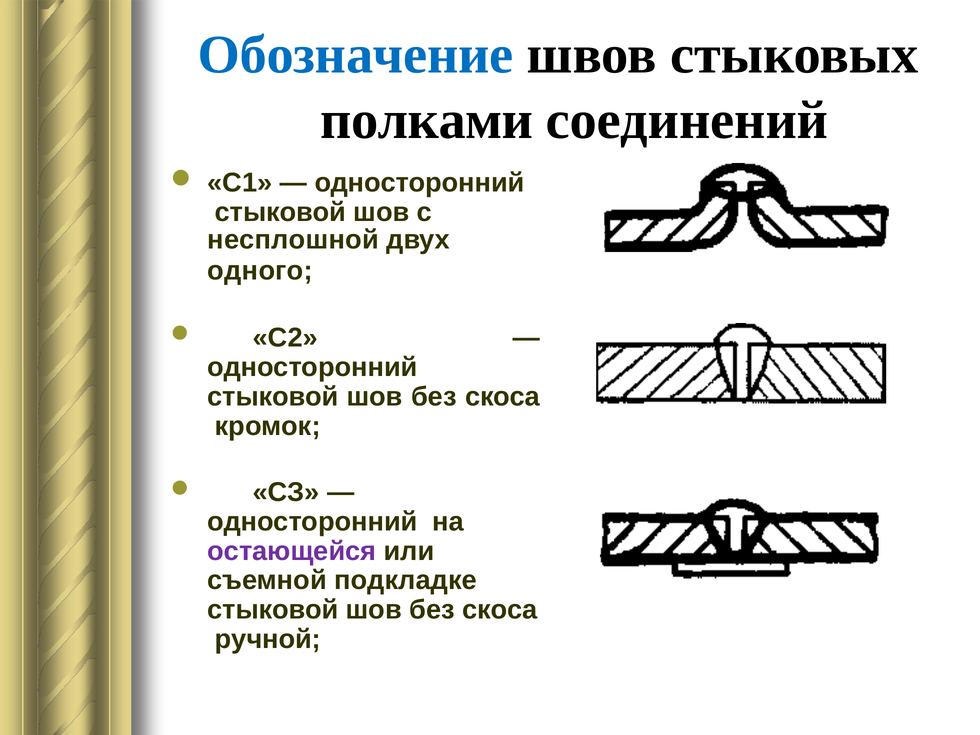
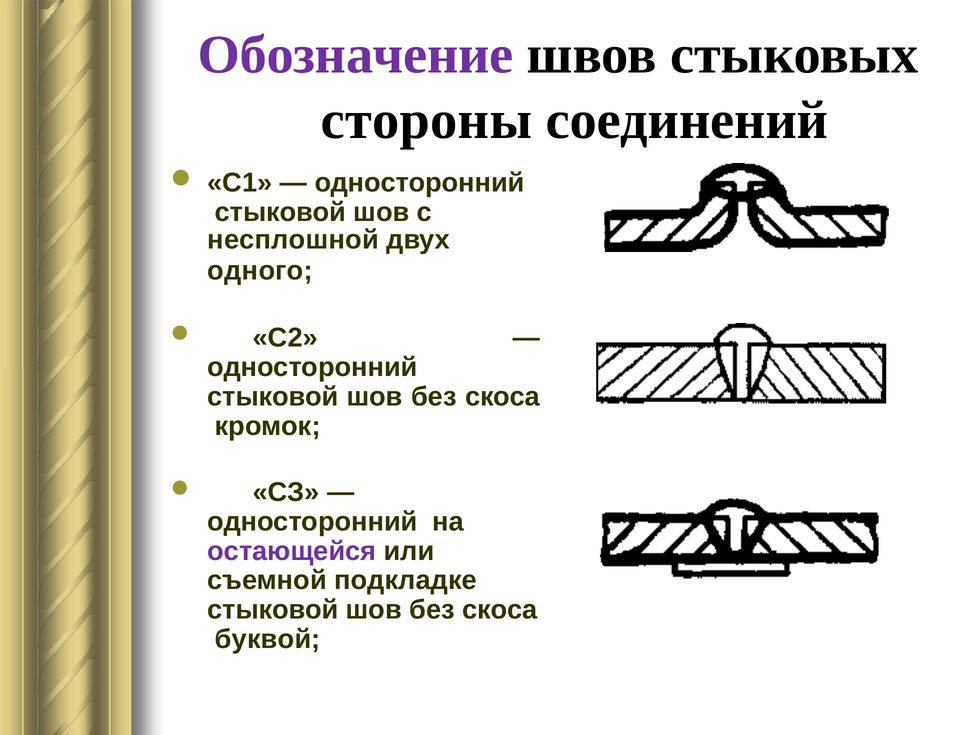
Обозначение colour: blue -> purple (355, 55)
полками: полками -> стороны (426, 120)
ручной: ручной -> буквой (268, 639)
